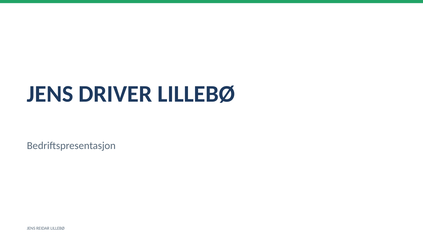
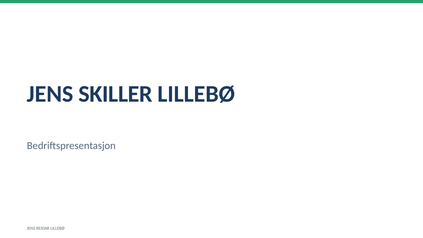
DRIVER: DRIVER -> SKILLER (115, 94)
